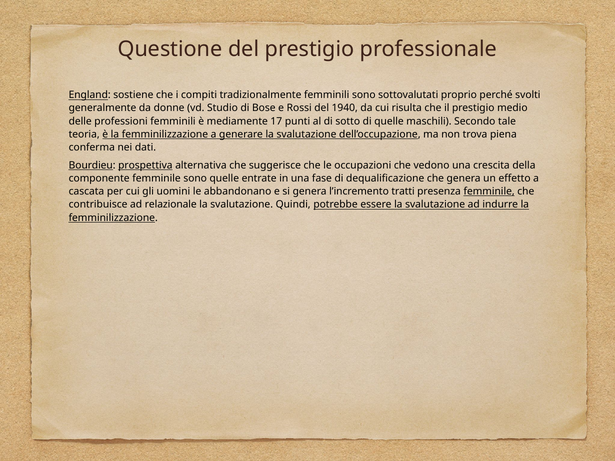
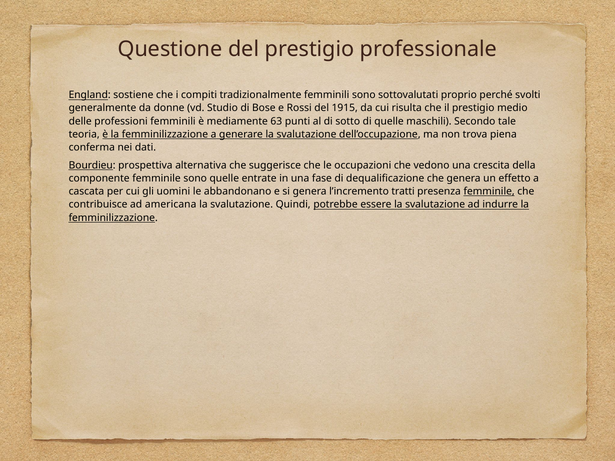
1940: 1940 -> 1915 (345, 108)
17: 17 -> 63 (276, 121)
prospettiva underline: present -> none (145, 165)
relazionale: relazionale -> americana (171, 205)
